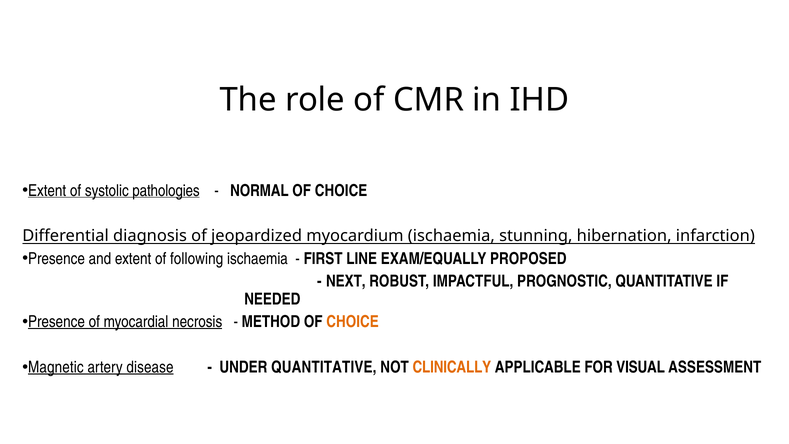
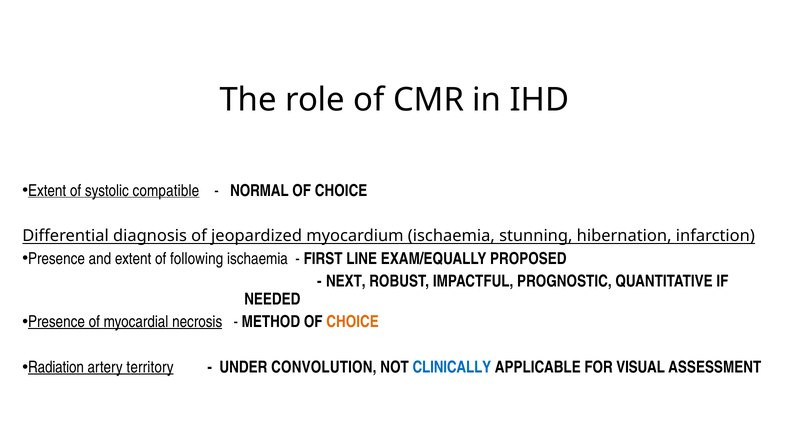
pathologies: pathologies -> compatible (166, 191)
Magnetic: Magnetic -> Radiation (56, 367)
disease: disease -> territory (150, 367)
UNDER QUANTITATIVE: QUANTITATIVE -> CONVOLUTION (324, 367)
CLINICALLY colour: orange -> blue (452, 367)
